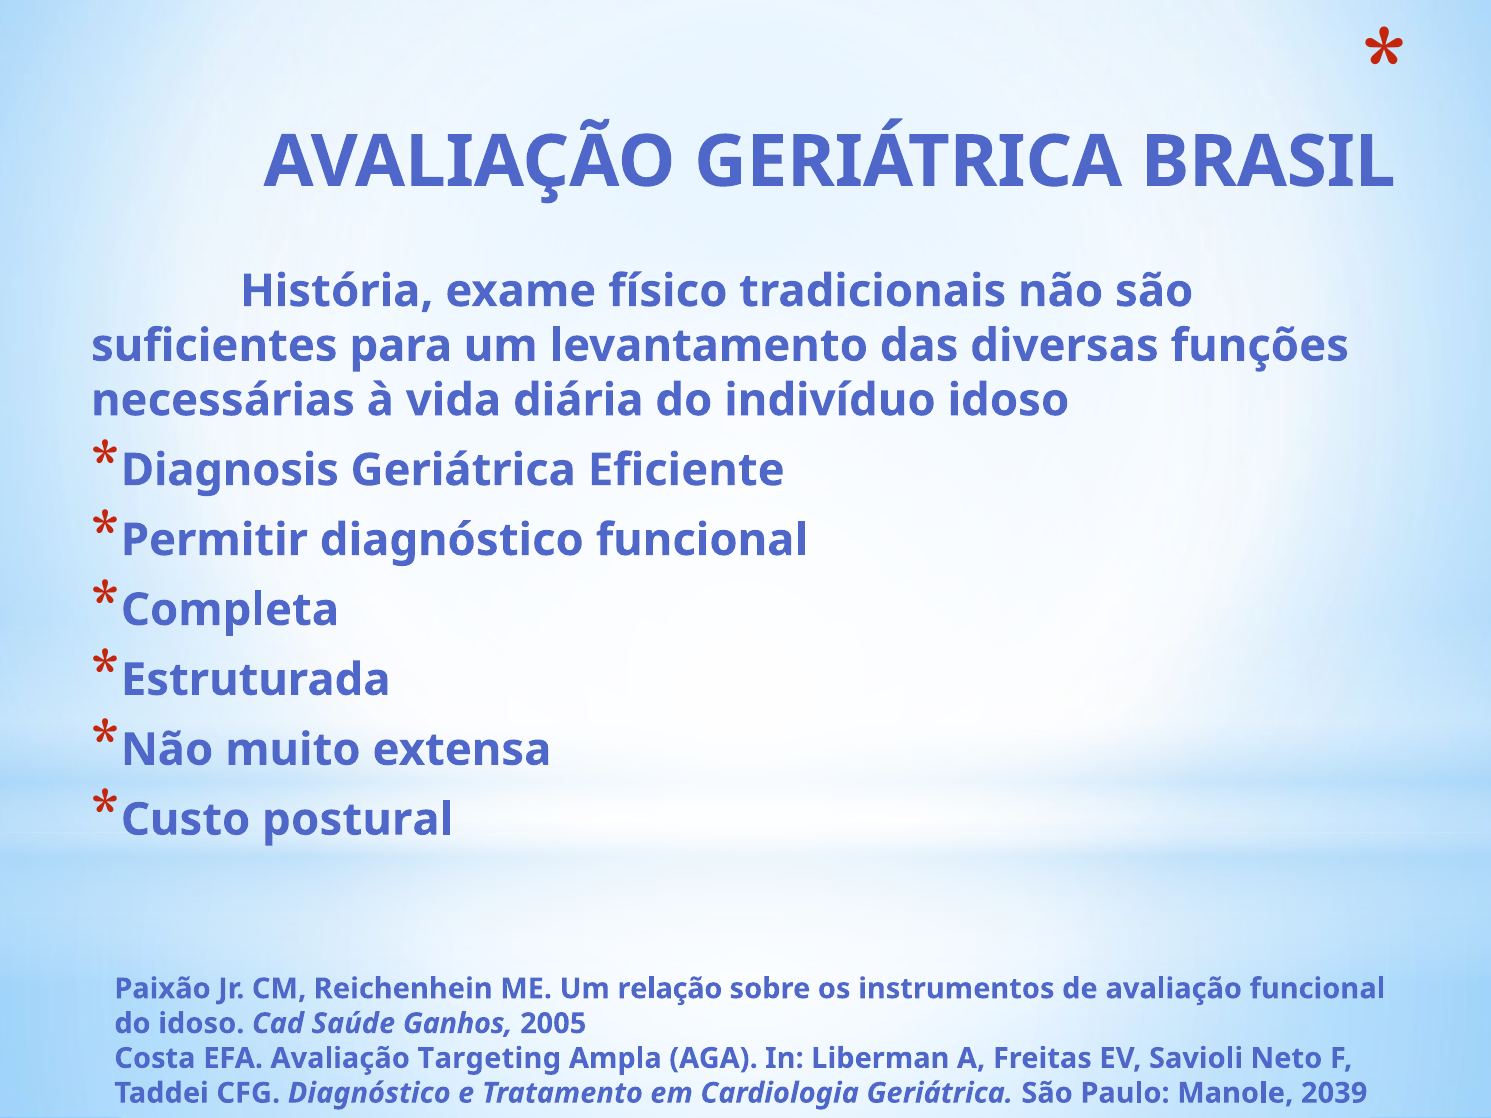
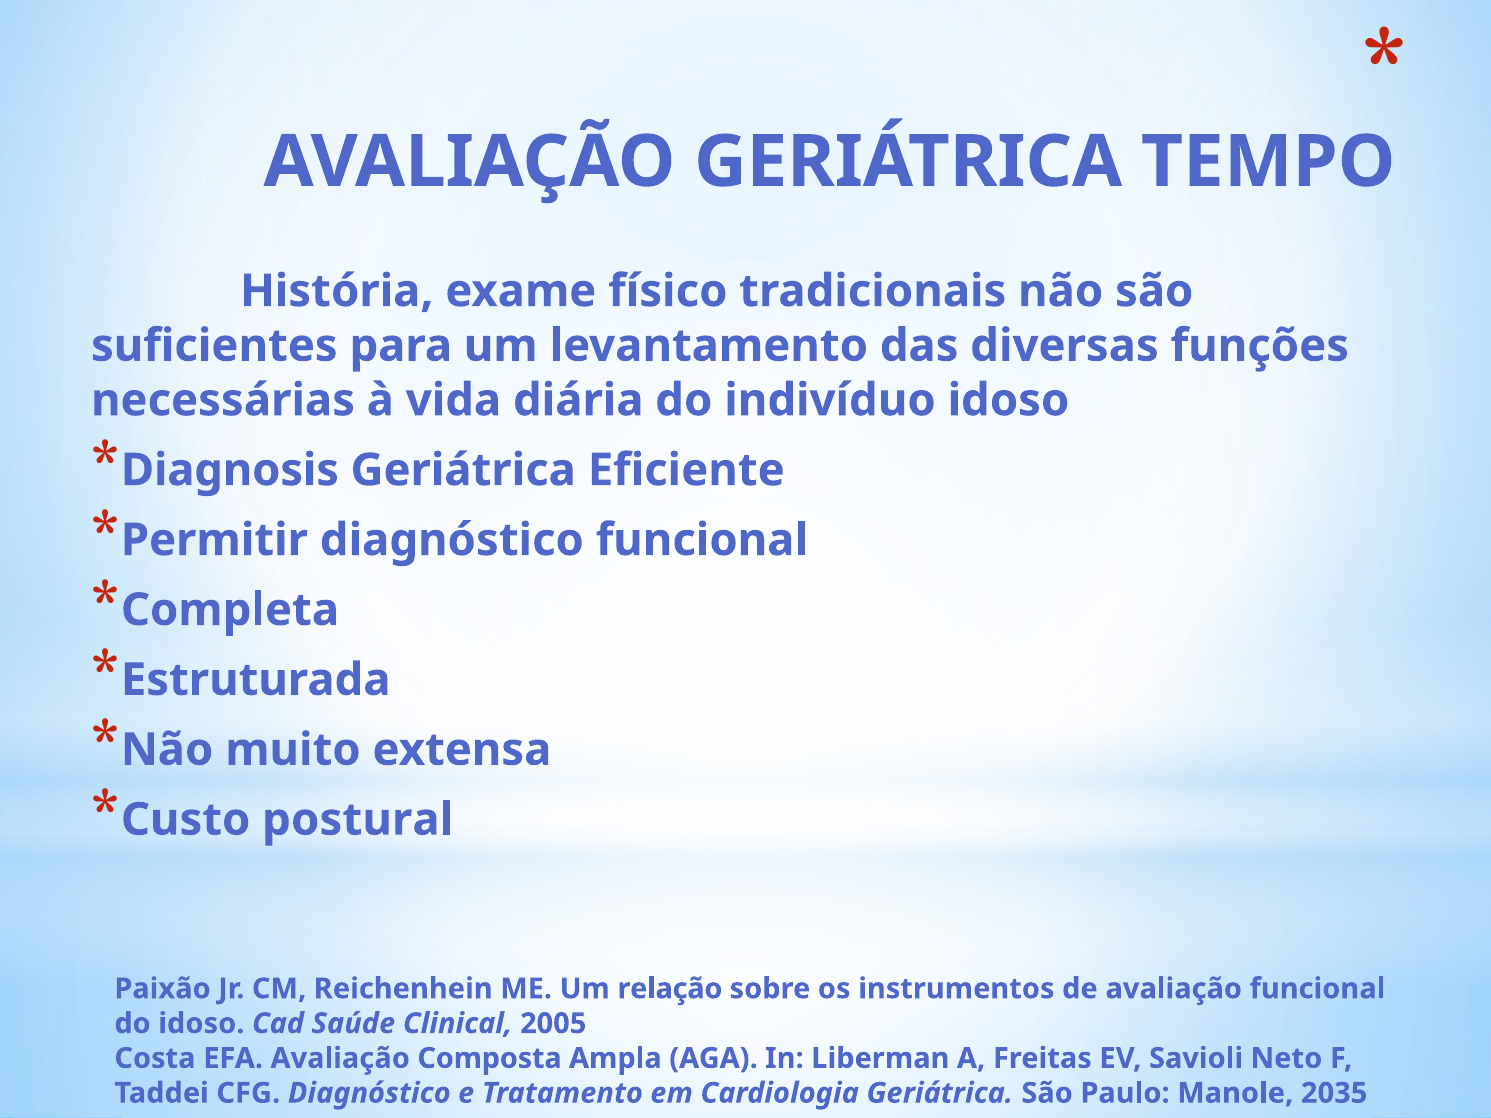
BRASIL: BRASIL -> TEMPO (1268, 162)
Ganhos: Ganhos -> Clinical (458, 1024)
Targeting: Targeting -> Composta (490, 1059)
2039: 2039 -> 2035 (1334, 1093)
